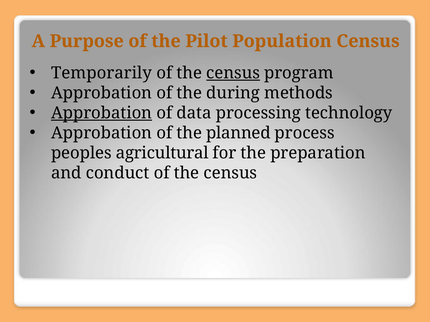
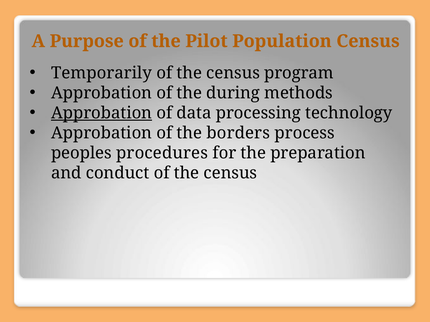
census underline: present -> none (233, 73)
planned: planned -> borders (238, 133)
agricultural: agricultural -> procedures (162, 153)
